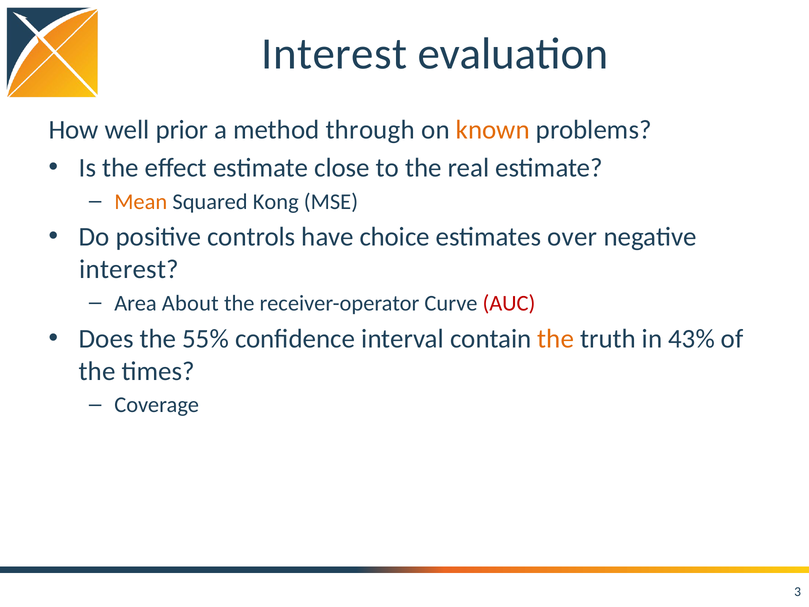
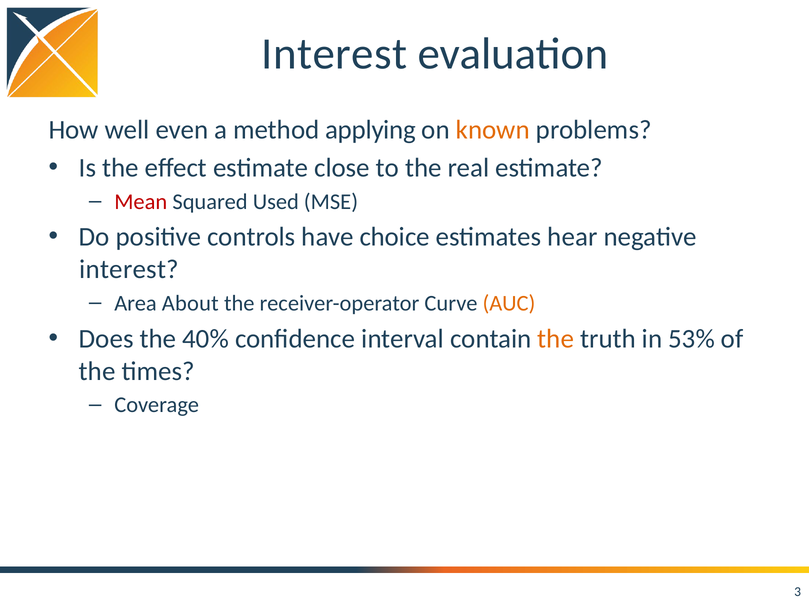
prior: prior -> even (182, 130)
through: through -> applying (371, 130)
Mean colour: orange -> red (141, 202)
Kong: Kong -> Used (276, 202)
over: over -> hear (572, 237)
AUC colour: red -> orange (509, 303)
55%: 55% -> 40% (206, 339)
43%: 43% -> 53% (692, 339)
